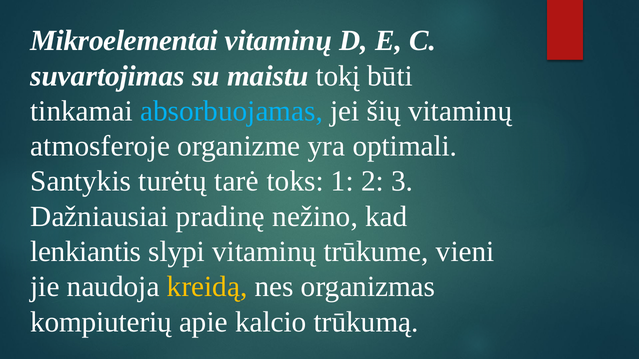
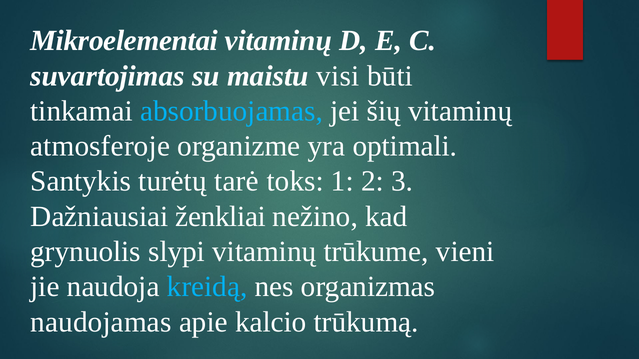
tokį: tokį -> visi (338, 76)
pradinę: pradinę -> ženkliai (221, 217)
lenkiantis: lenkiantis -> grynuolis (86, 252)
kreidą colour: yellow -> light blue (207, 287)
kompiuterių: kompiuterių -> naudojamas (101, 322)
